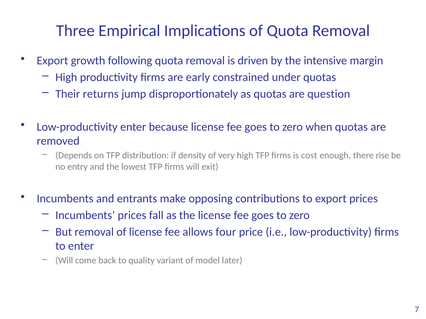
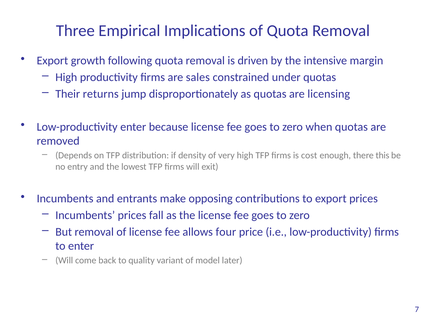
early: early -> sales (198, 77)
question: question -> licensing (329, 94)
rise: rise -> this (382, 156)
